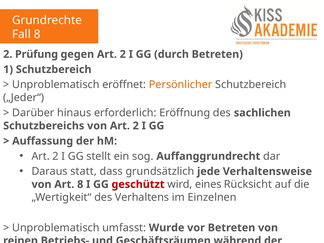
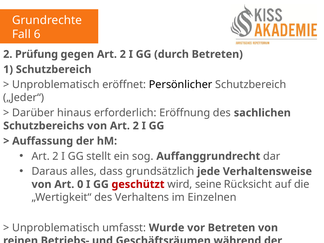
Fall 8: 8 -> 6 (37, 34)
Persönlicher colour: orange -> black (181, 85)
statt: statt -> alles (84, 171)
Art 8: 8 -> 0 (80, 184)
eines: eines -> seine (208, 184)
